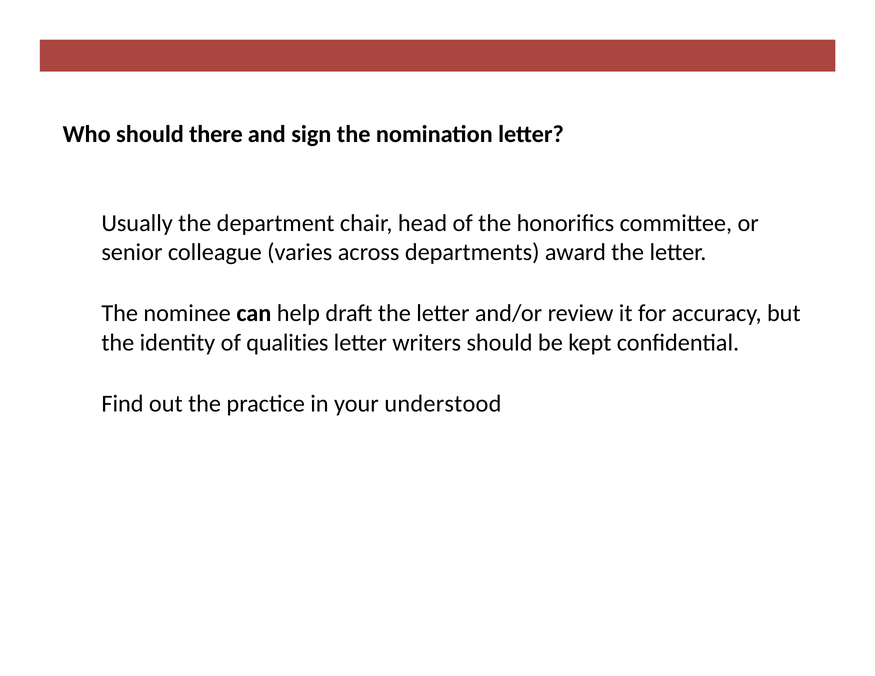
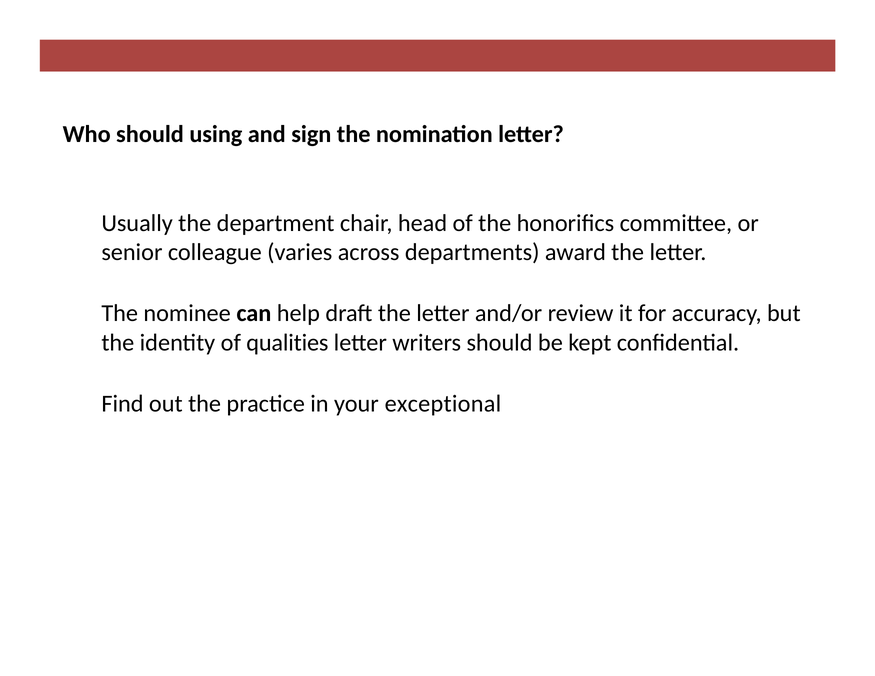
there: there -> using (216, 134)
understood: understood -> exceptional (443, 404)
